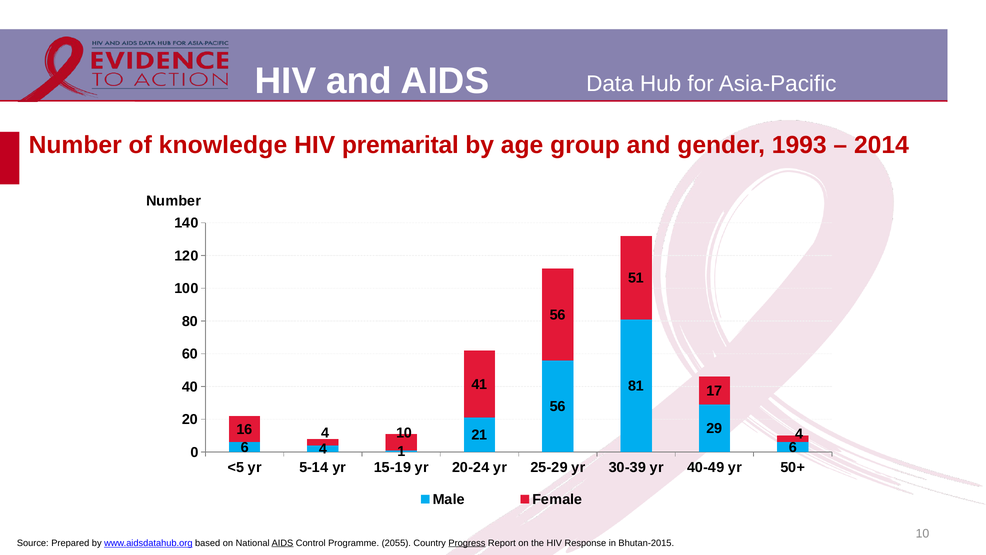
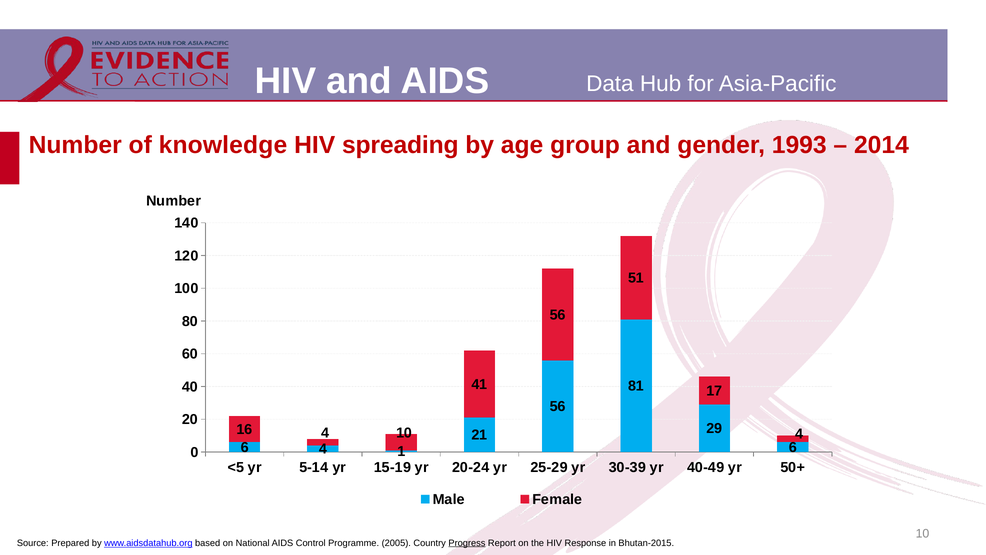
premarital: premarital -> spreading (400, 145)
AIDS underline: present -> none (282, 543)
2055: 2055 -> 2005 (396, 543)
